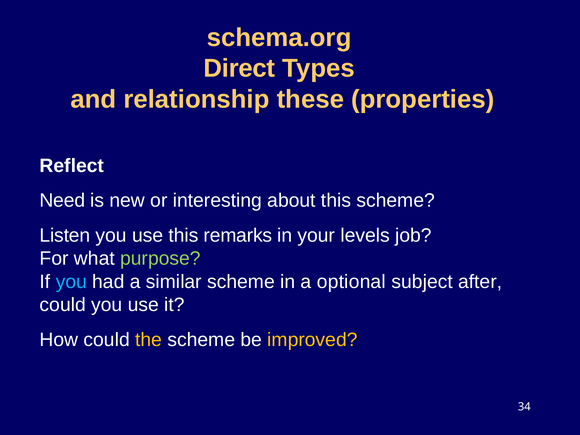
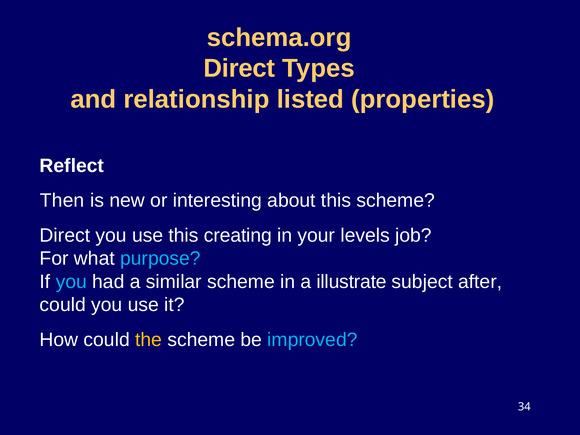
these: these -> listed (310, 99)
Need: Need -> Then (62, 200)
Listen: Listen -> Direct (65, 235)
remarks: remarks -> creating (238, 235)
purpose colour: light green -> light blue (160, 258)
optional: optional -> illustrate (352, 282)
improved colour: yellow -> light blue (312, 340)
